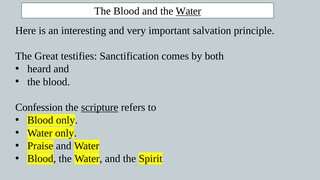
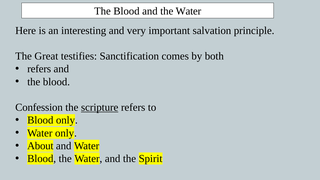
Water underline: present -> none (188, 11)
heard: heard -> refers (39, 69)
Praise: Praise -> About (40, 146)
